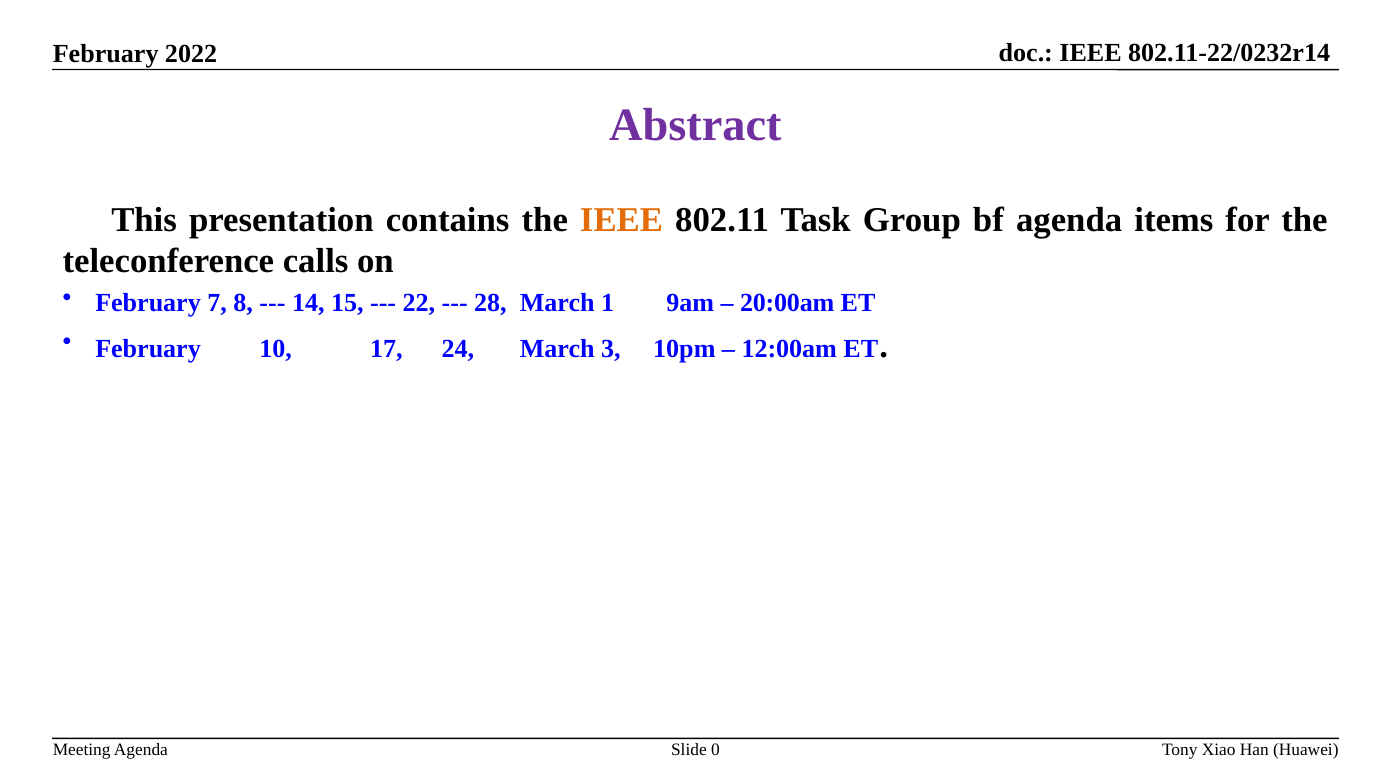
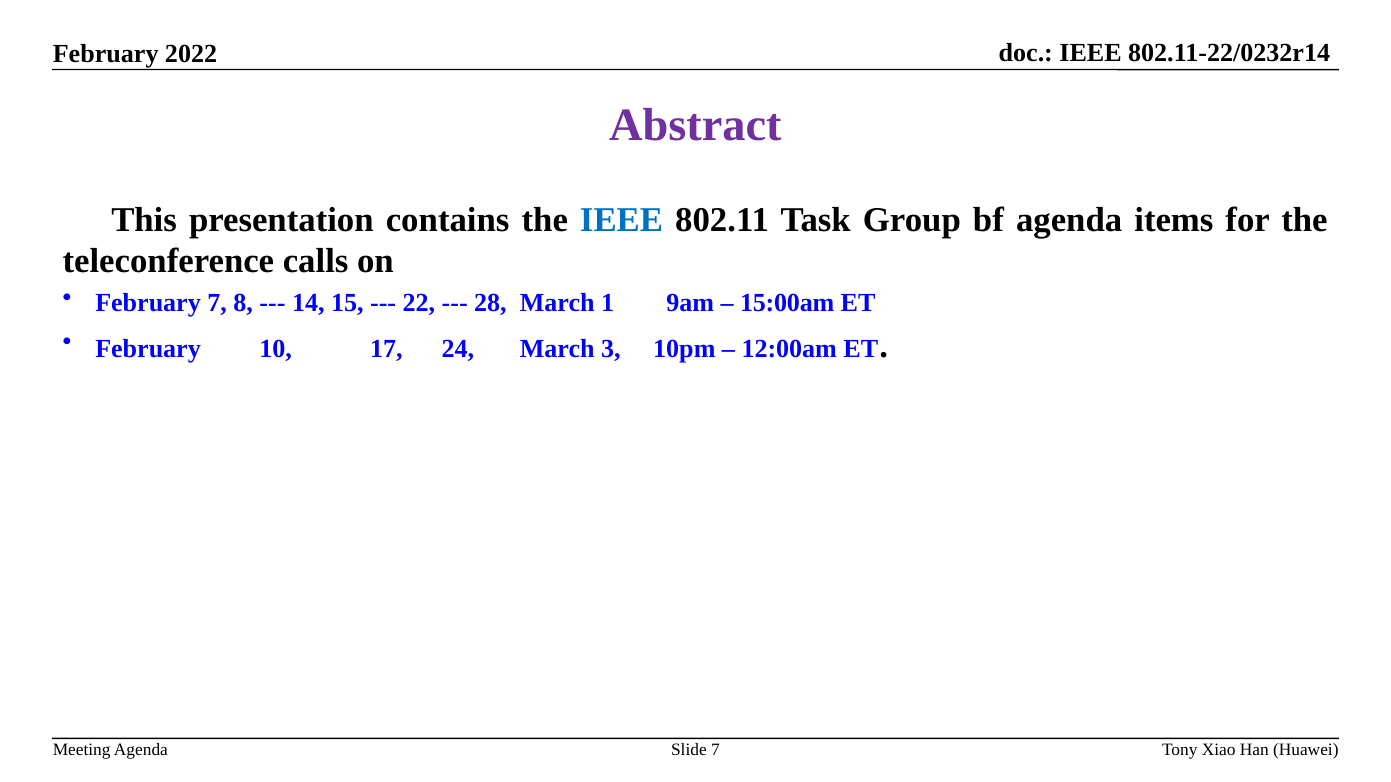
IEEE colour: orange -> blue (622, 220)
20:00am: 20:00am -> 15:00am (787, 303)
0: 0 -> 7 (715, 750)
